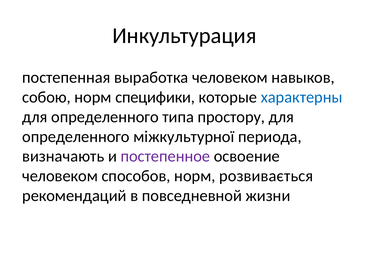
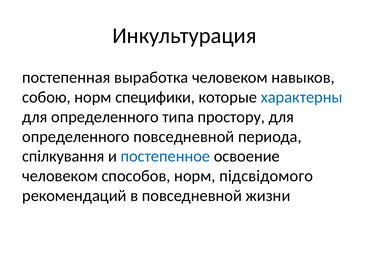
определенного міжкультурної: міжкультурної -> повседневной (184, 136)
визначають: визначають -> спілкування (63, 156)
постепенное colour: purple -> blue (165, 156)
розвивається: розвивається -> підсвідомого (266, 176)
